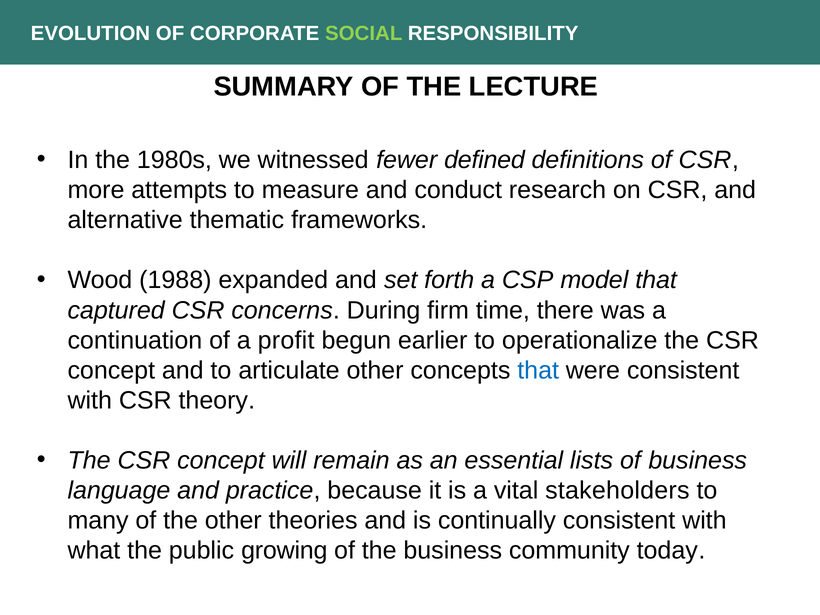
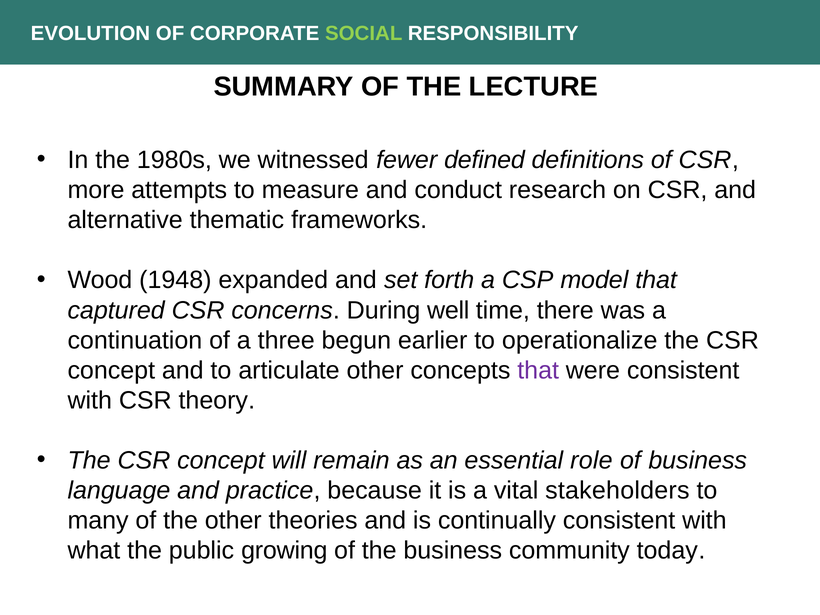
1988: 1988 -> 1948 (175, 280)
firm: firm -> well (448, 310)
profit: profit -> three (286, 340)
that colour: blue -> purple (538, 370)
lists: lists -> role (591, 461)
